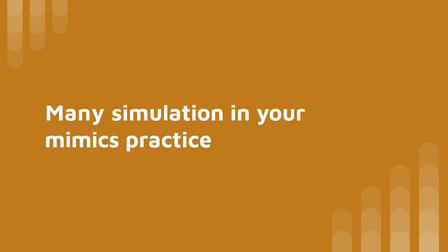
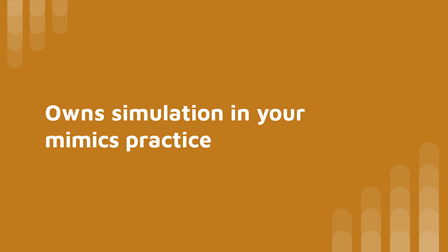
Many: Many -> Owns (75, 113)
